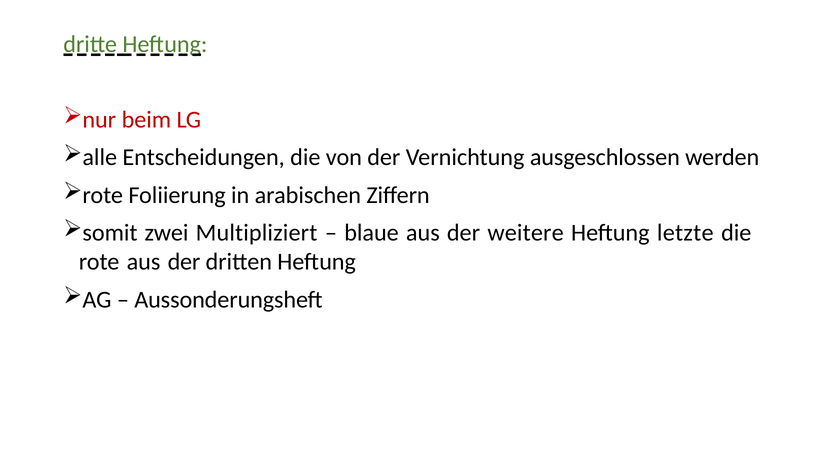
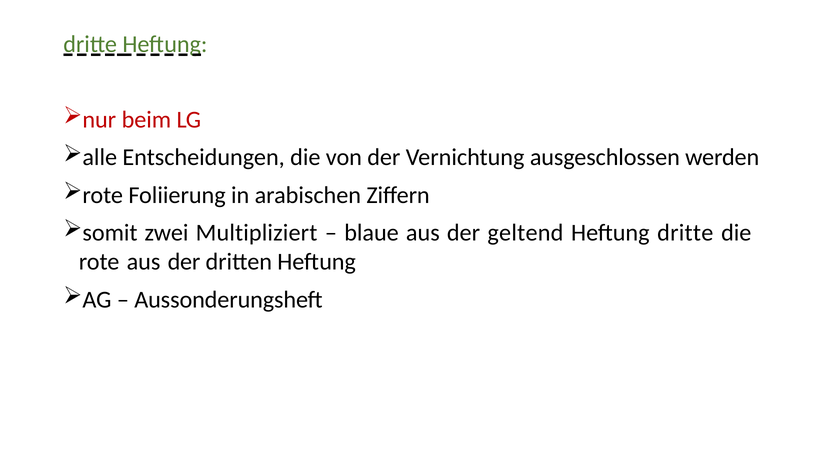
weitere: weitere -> geltend (525, 233)
Heftung letzte: letzte -> dritte (685, 233)
